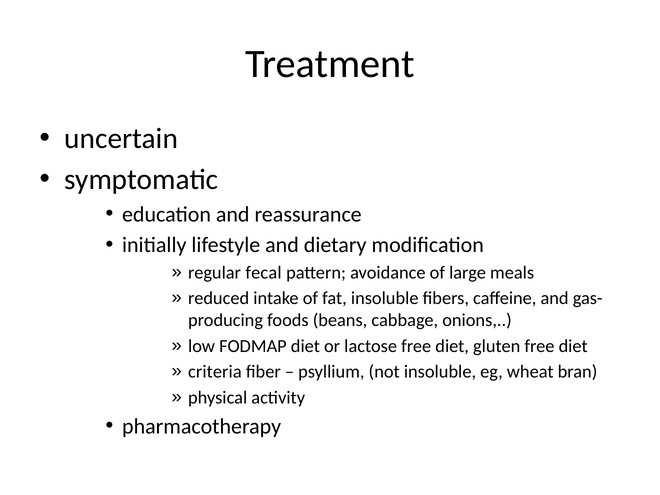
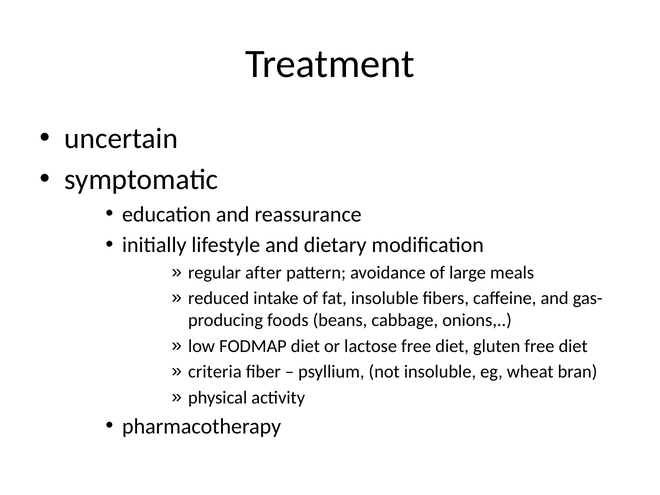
fecal: fecal -> after (263, 273)
